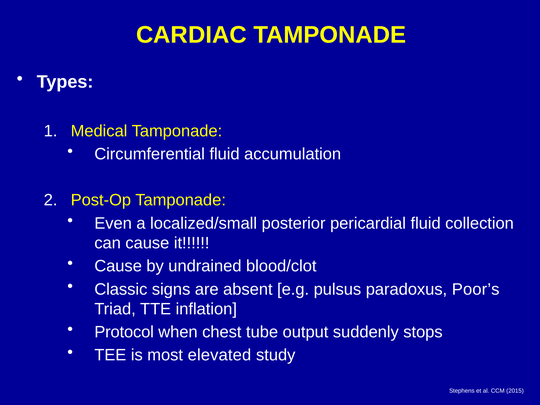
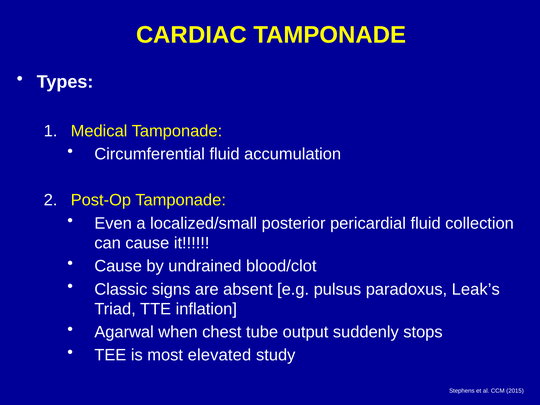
Poor’s: Poor’s -> Leak’s (476, 289)
Protocol: Protocol -> Agarwal (124, 332)
